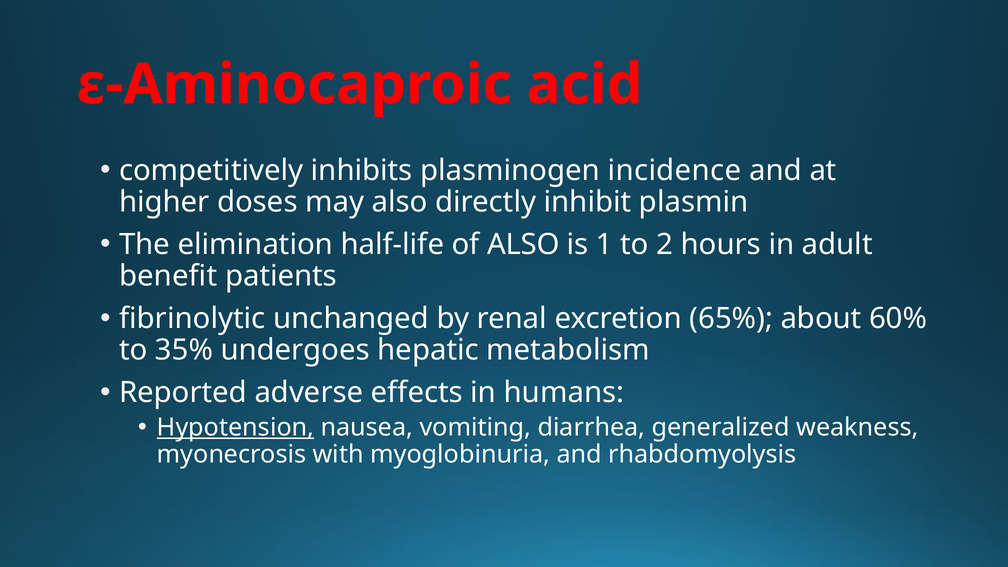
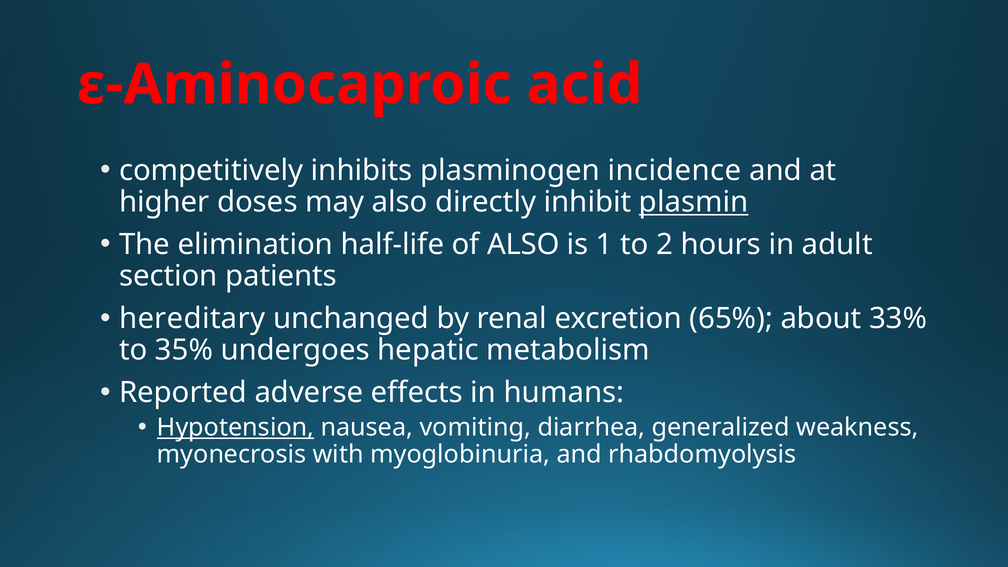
plasmin underline: none -> present (694, 202)
benefit: benefit -> section (168, 276)
fibrinolytic: fibrinolytic -> hereditary (192, 318)
60%: 60% -> 33% (898, 318)
